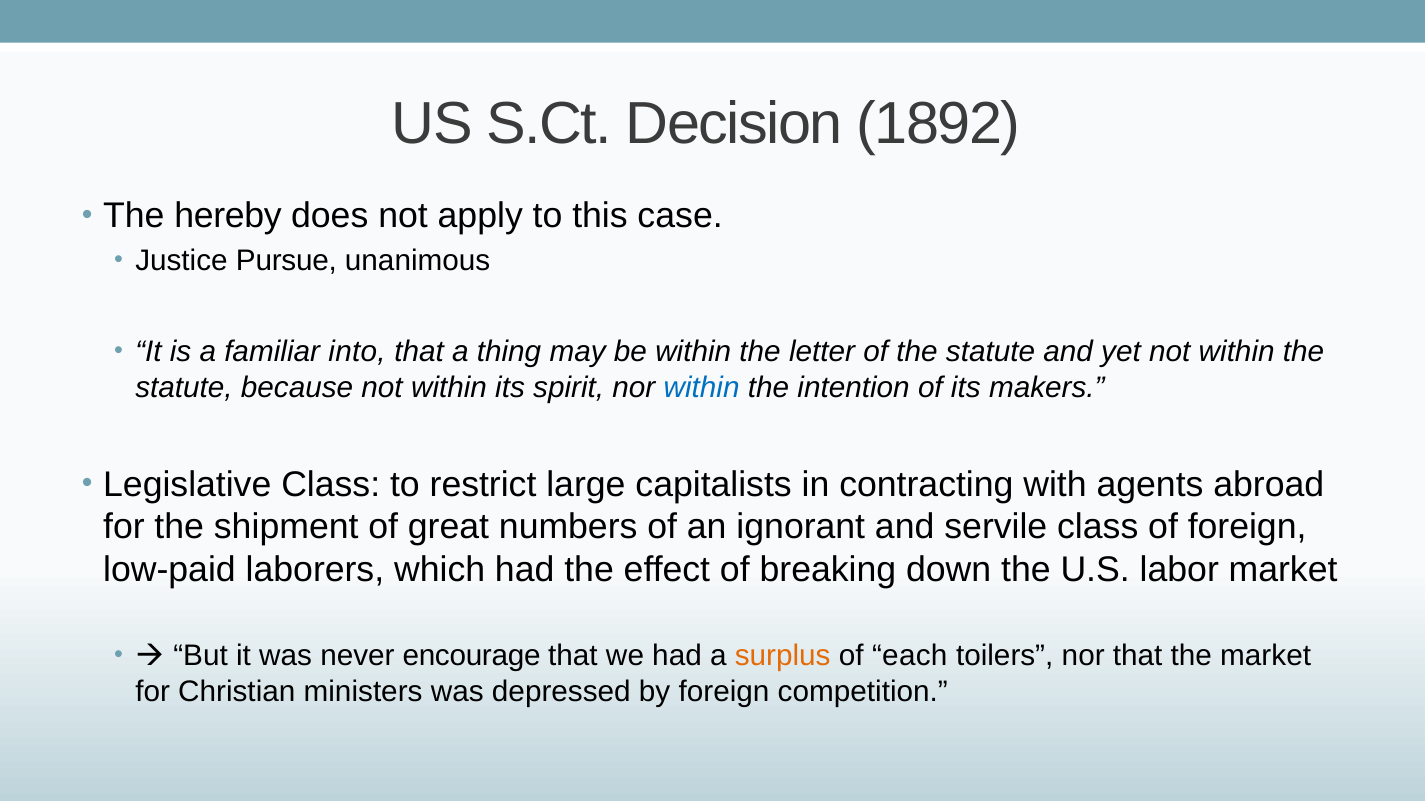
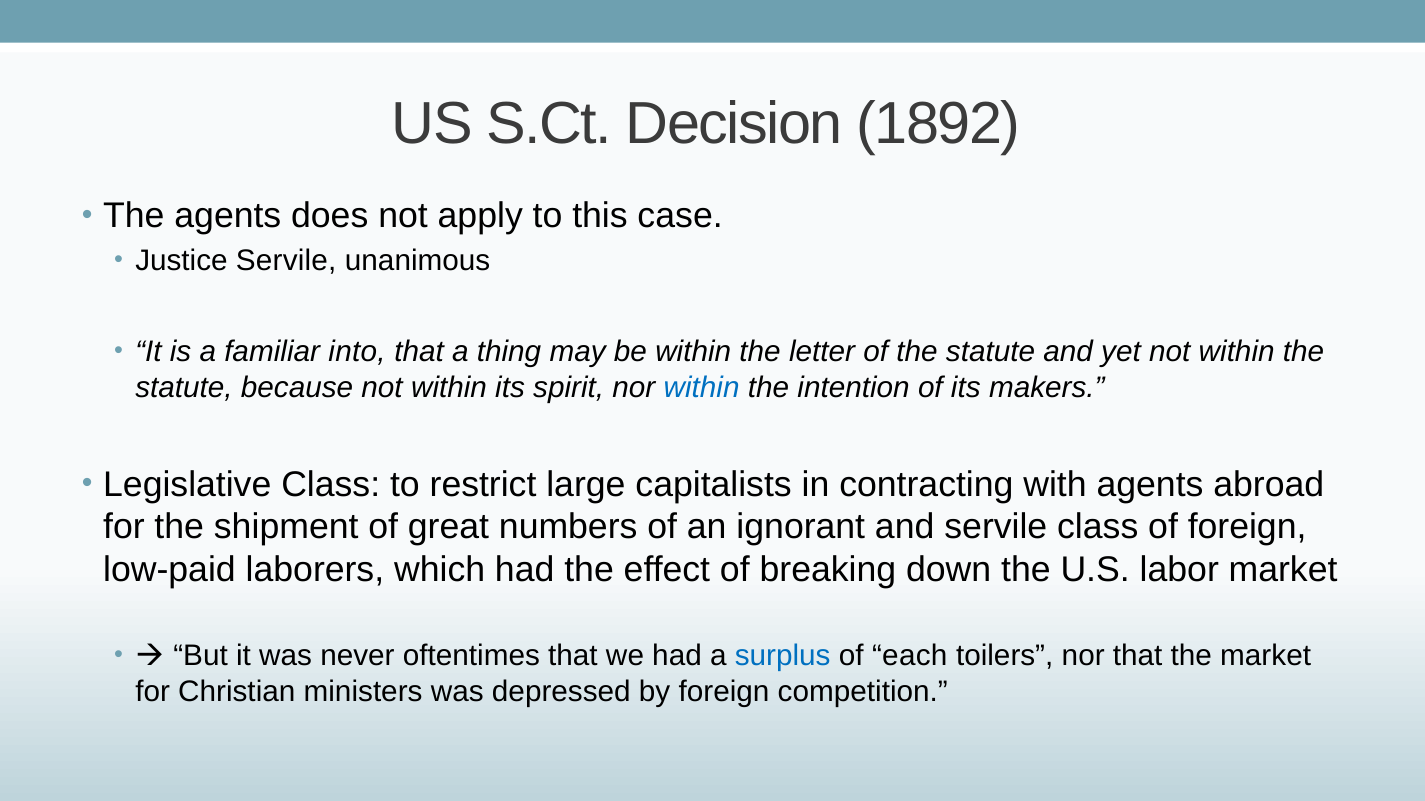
The hereby: hereby -> agents (228, 216)
Justice Pursue: Pursue -> Servile (286, 261)
encourage: encourage -> oftentimes (471, 656)
surplus colour: orange -> blue (783, 656)
